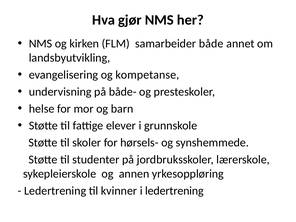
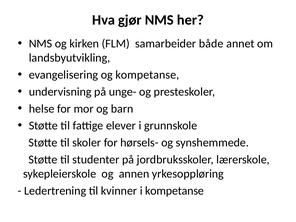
både-: både- -> unge- (123, 92)
i ledertrening: ledertrening -> kompetanse (174, 191)
